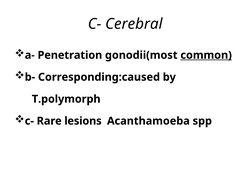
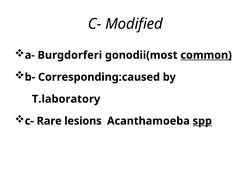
Cerebral: Cerebral -> Modified (134, 24)
Penetration: Penetration -> Burgdorferi (70, 55)
T.polymorph: T.polymorph -> T.laboratory (66, 99)
spp underline: none -> present (202, 121)
